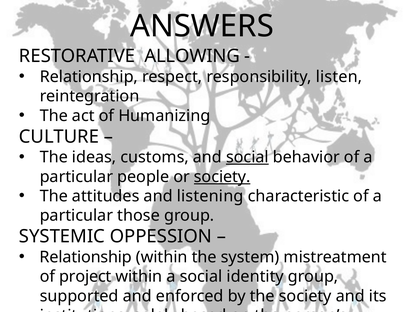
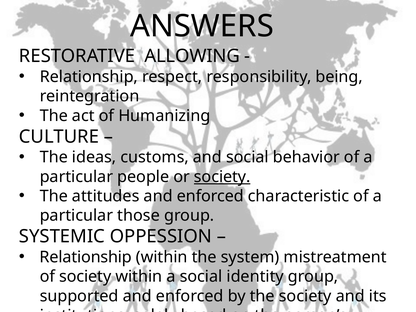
listen: listen -> being (339, 77)
social underline: present -> none (247, 157)
attitudes and listening: listening -> enforced (210, 196)
of project: project -> society (85, 277)
